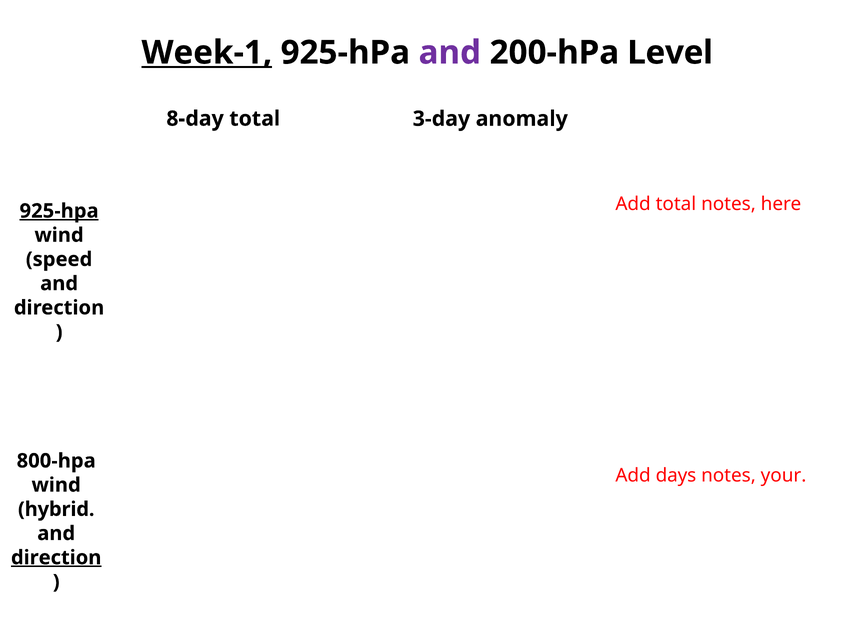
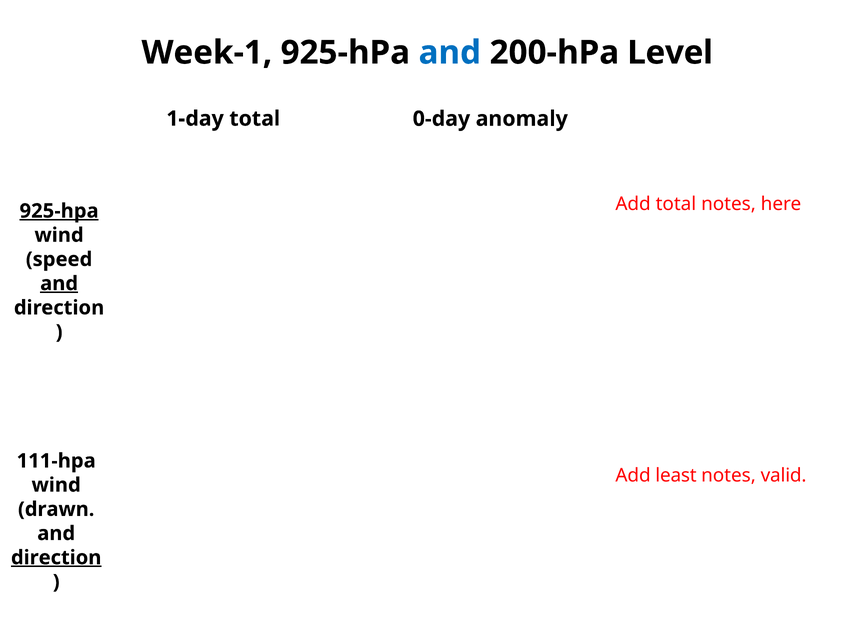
Week-1 underline: present -> none (207, 53)
and colour: purple -> blue (450, 53)
8-day: 8-day -> 1-day (195, 119)
3-day: 3-day -> 0-day (441, 119)
and underline: none -> present (59, 284)
800-hpa: 800-hpa -> 111-hpa (56, 461)
days: days -> least (676, 476)
your: your -> valid (784, 476)
hybrid: hybrid -> drawn (56, 510)
